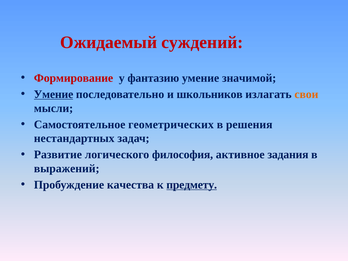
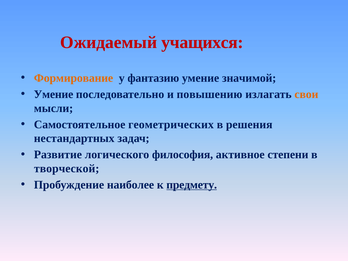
суждений: суждений -> учащихся (202, 42)
Формирование colour: red -> orange (74, 78)
Умение underline: present -> none (54, 94)
школьников: школьников -> повышению (210, 94)
задания: задания -> степени (288, 155)
выражений: выражений -> творческой (67, 169)
качества: качества -> наиболее (131, 185)
